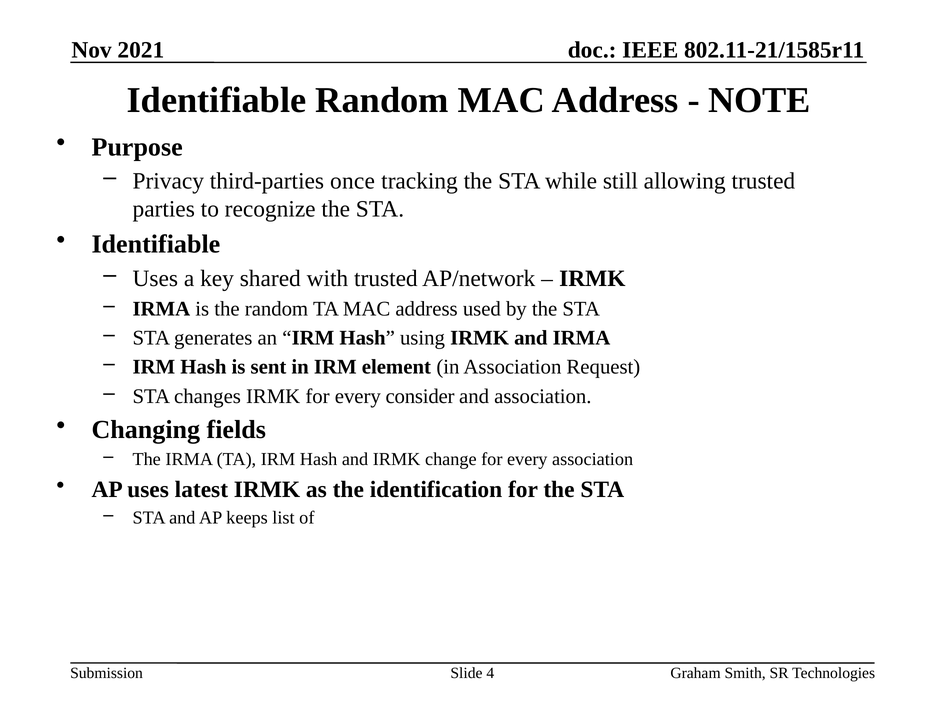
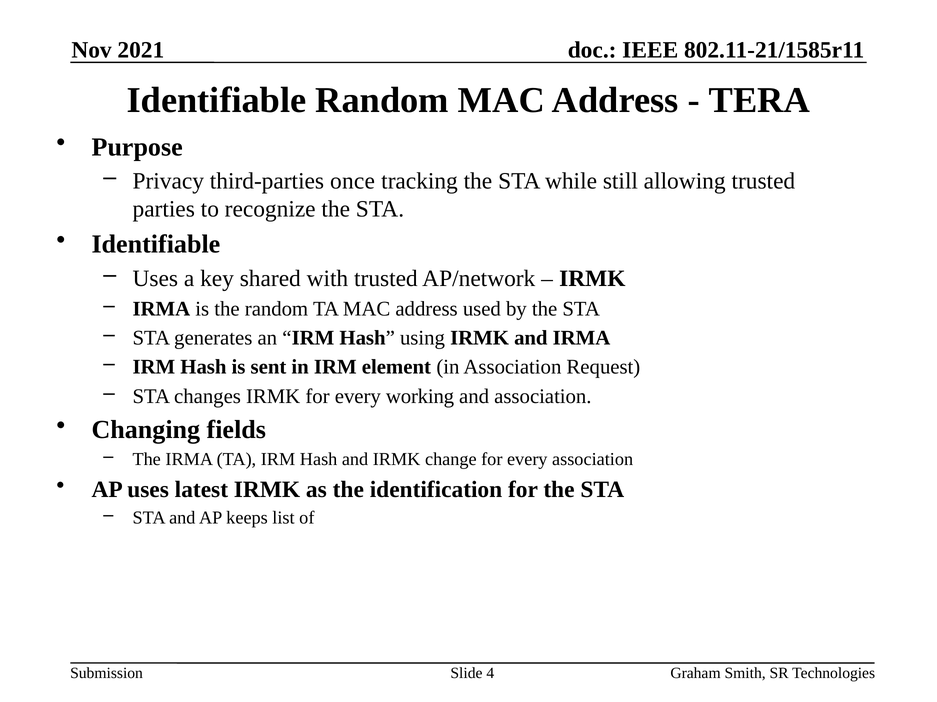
NOTE: NOTE -> TERA (759, 100)
consider: consider -> working (420, 397)
